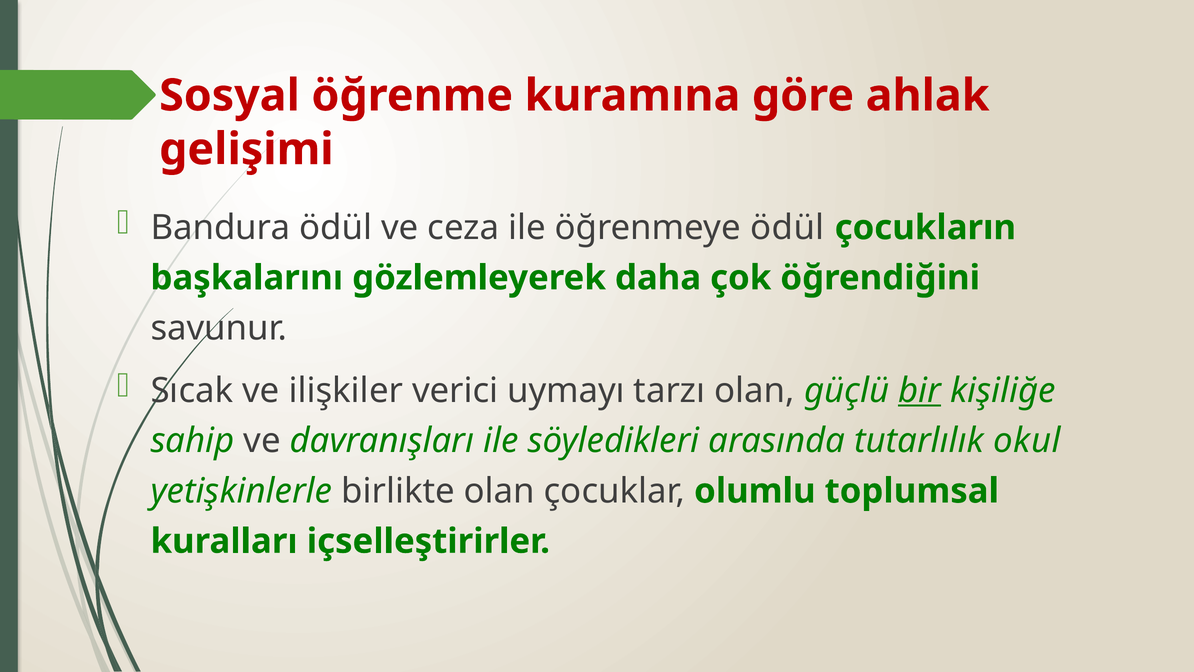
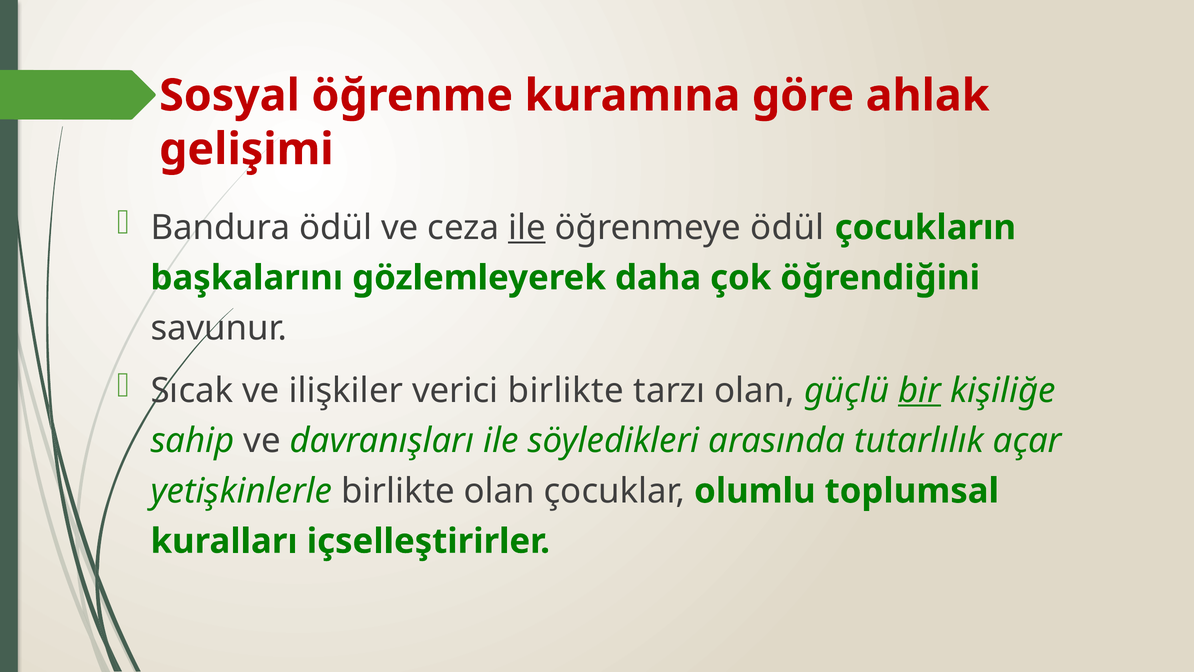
ile underline: none -> present (527, 228)
verici uymayı: uymayı -> birlikte (566, 390)
okul: okul -> açar (1027, 441)
